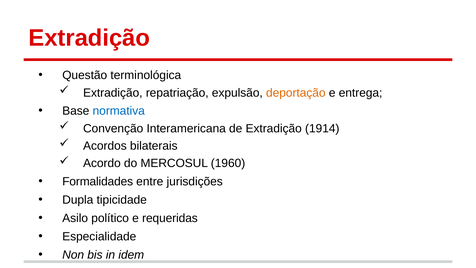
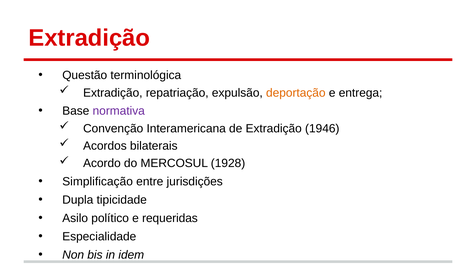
normativa colour: blue -> purple (119, 111)
1914: 1914 -> 1946 (322, 128)
1960: 1960 -> 1928 (228, 163)
Formalidades: Formalidades -> Simplificação (98, 182)
